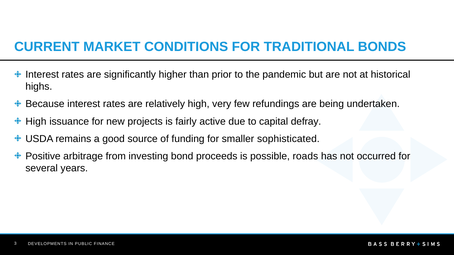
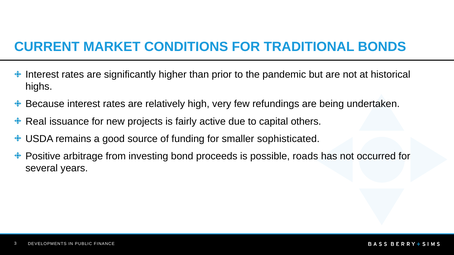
High: High -> Real (36, 122)
defray: defray -> others (306, 122)
